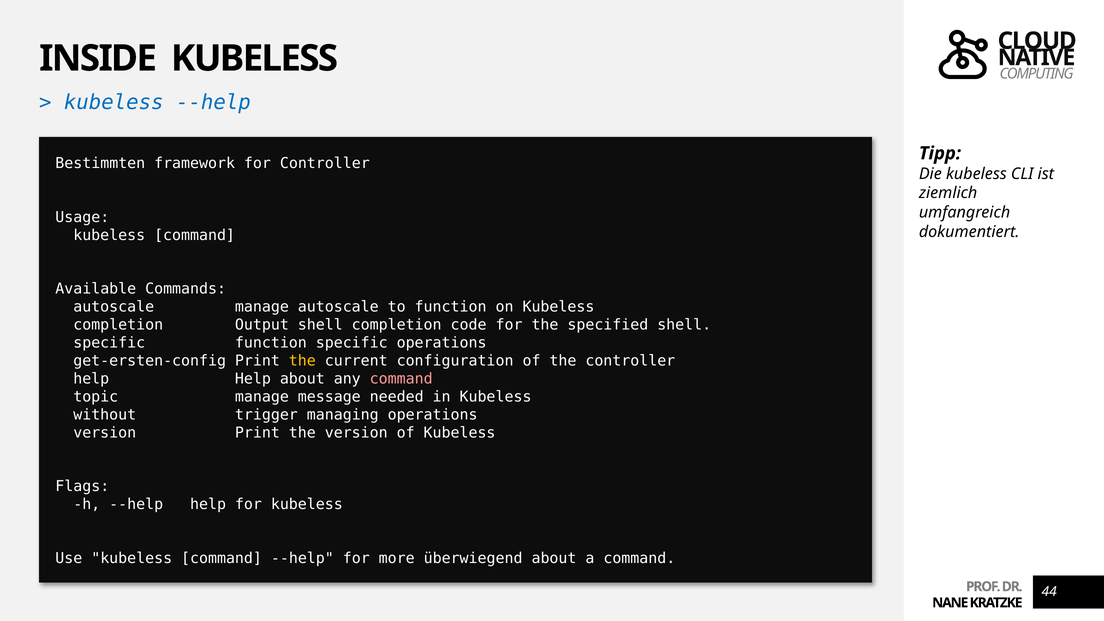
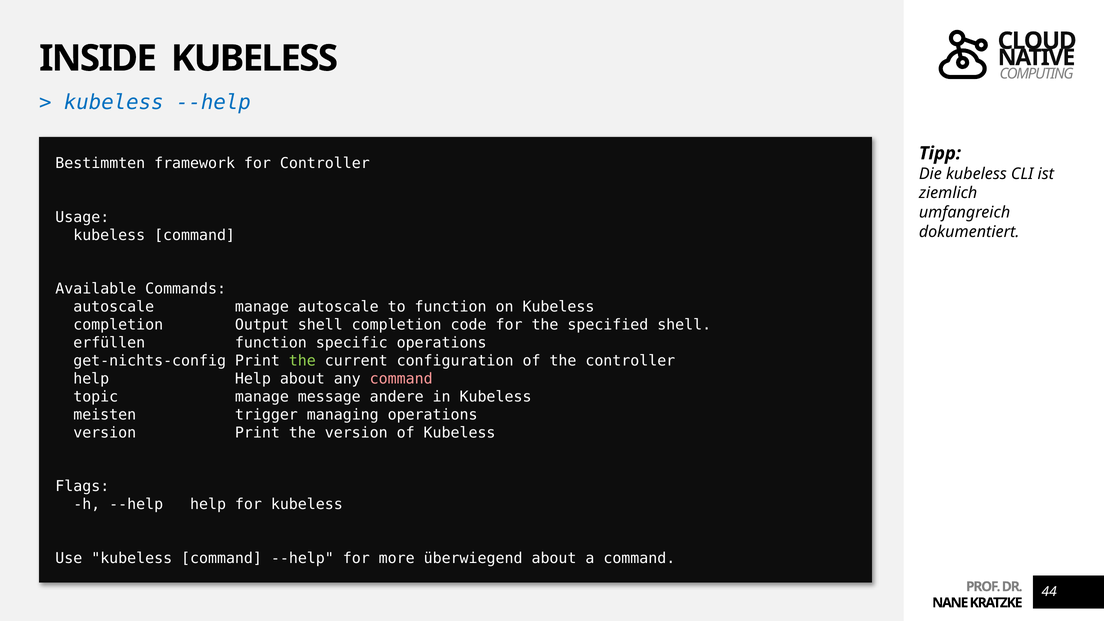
specific: specific -> erfüllen (109, 343)
get-ersten-config: get-ersten-config -> get-nichts-config (150, 361)
the colour: yellow -> light green (302, 361)
needed: needed -> andere (397, 397)
without: without -> meisten (105, 415)
